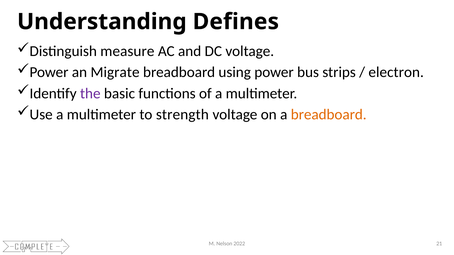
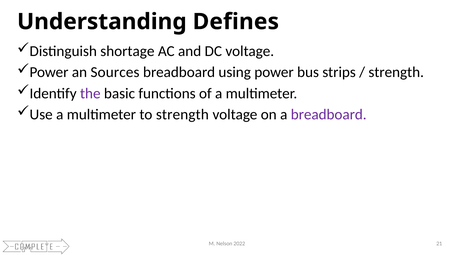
measure: measure -> shortage (127, 51)
Migrate: Migrate -> Sources (115, 72)
electron: electron -> strength (396, 72)
breadboard colour: orange -> purple (329, 115)
